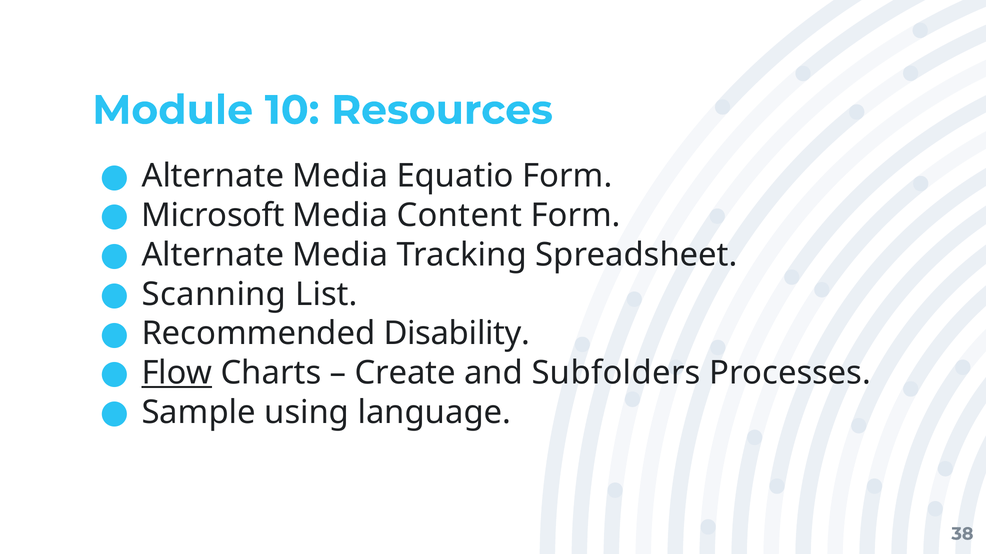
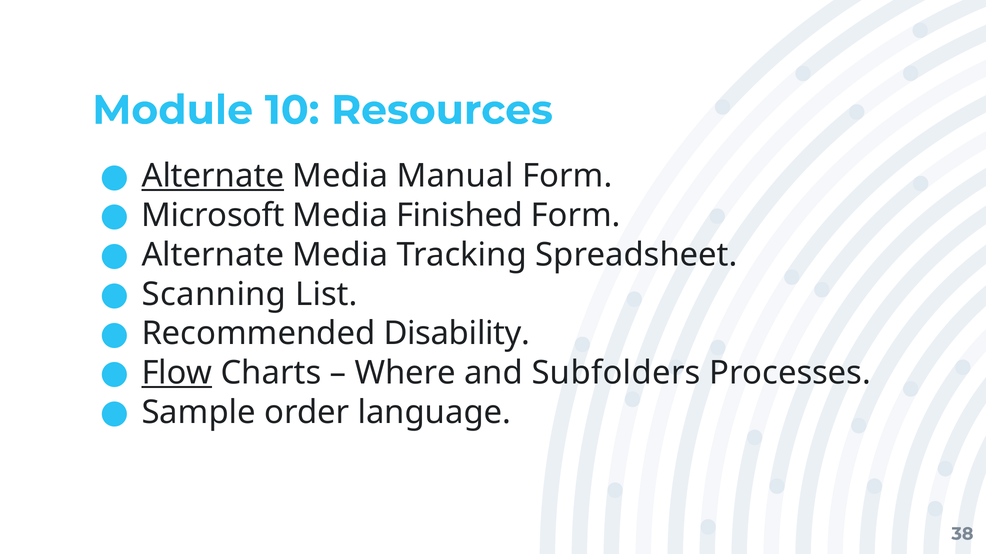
Alternate underline: none -> present (213, 176)
Equatio: Equatio -> Manual (455, 176)
Content: Content -> Finished (460, 216)
Create: Create -> Where (405, 373)
using: using -> order (307, 413)
